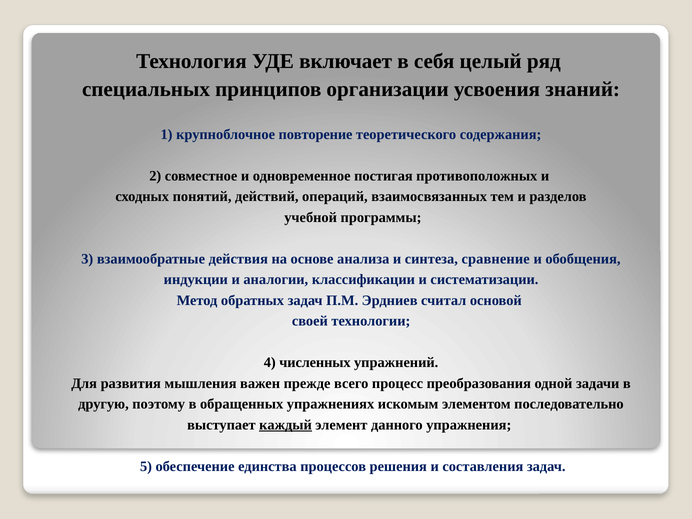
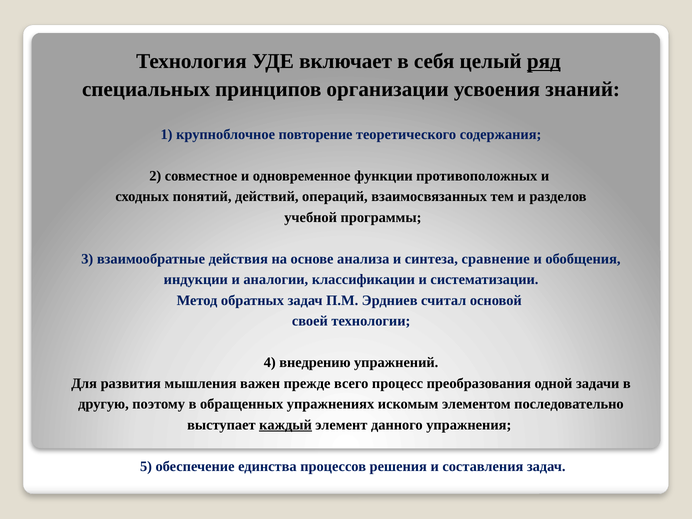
ряд underline: none -> present (544, 61)
постигая: постигая -> функции (383, 176)
численных: численных -> внедрению (315, 363)
